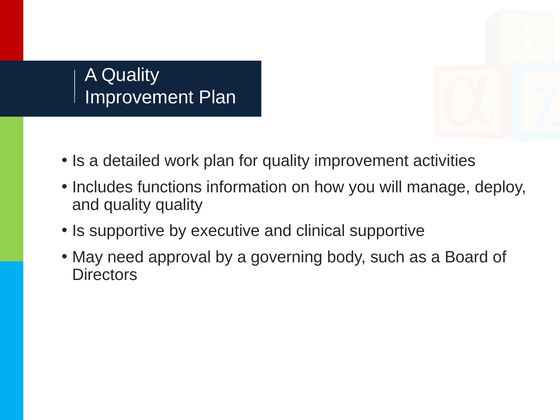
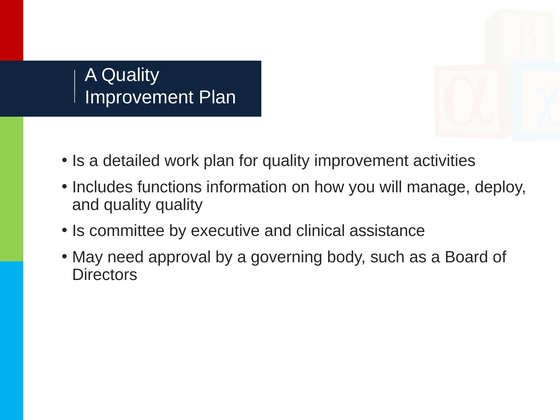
Is supportive: supportive -> committee (127, 231)
clinical supportive: supportive -> assistance (387, 231)
